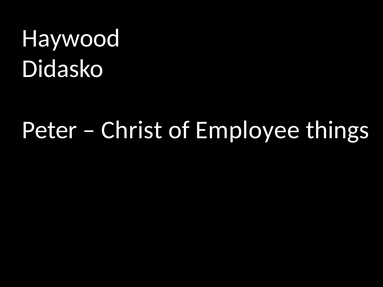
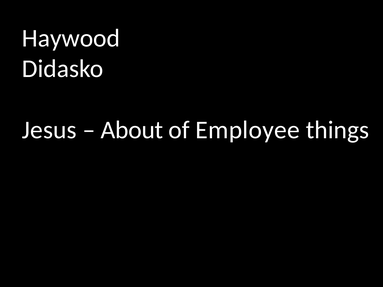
Peter: Peter -> Jesus (49, 130)
Christ: Christ -> About (132, 130)
